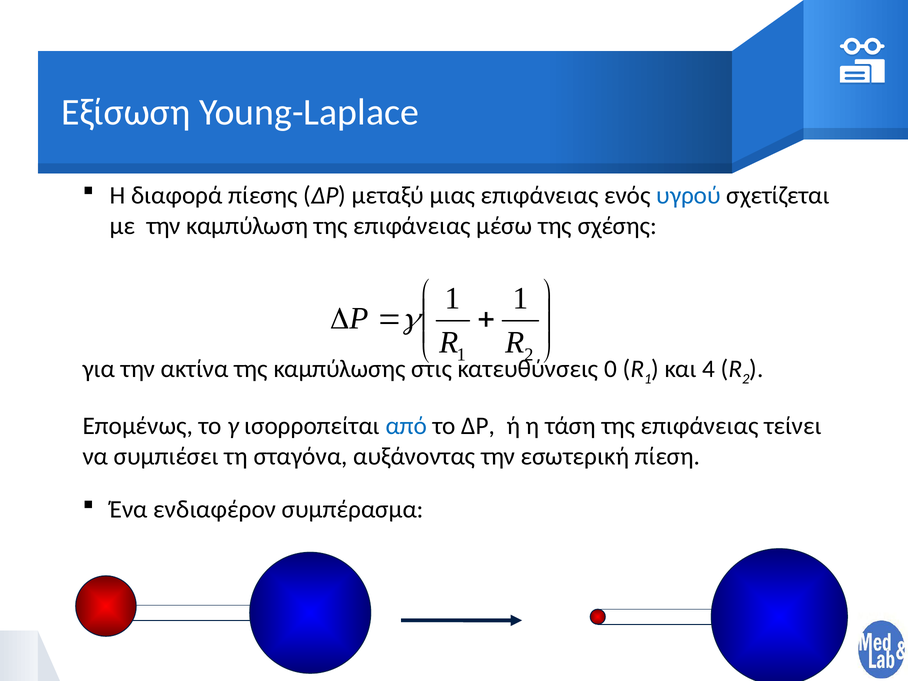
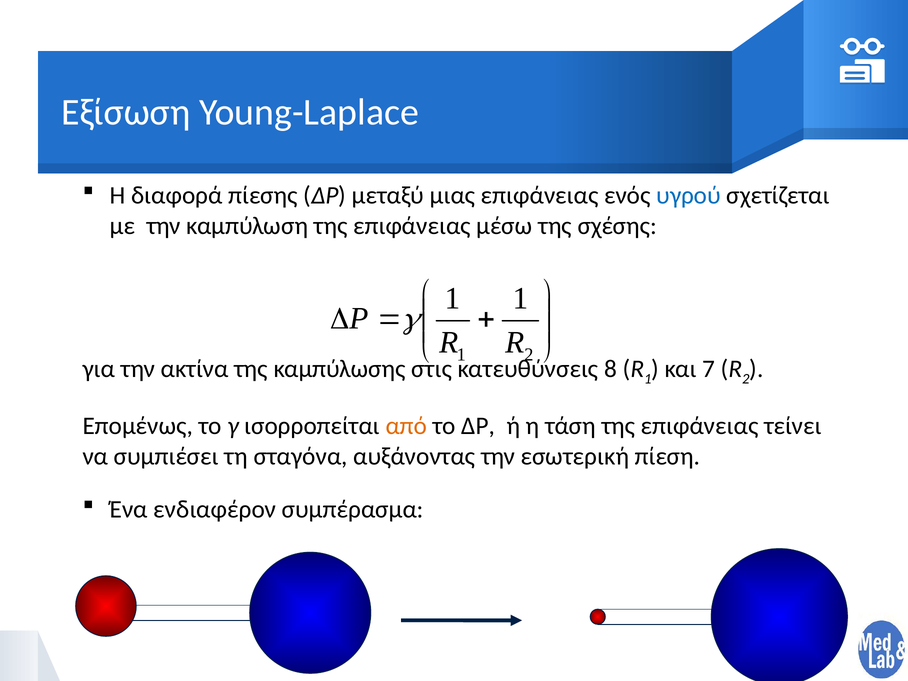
0: 0 -> 8 (610, 369)
4: 4 -> 7 (709, 369)
από colour: blue -> orange (406, 426)
